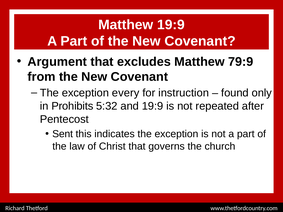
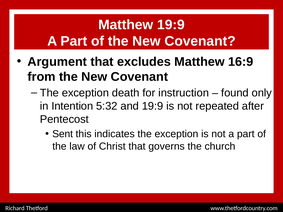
79:9: 79:9 -> 16:9 (241, 62)
every: every -> death (126, 93)
Prohibits: Prohibits -> Intention (72, 106)
